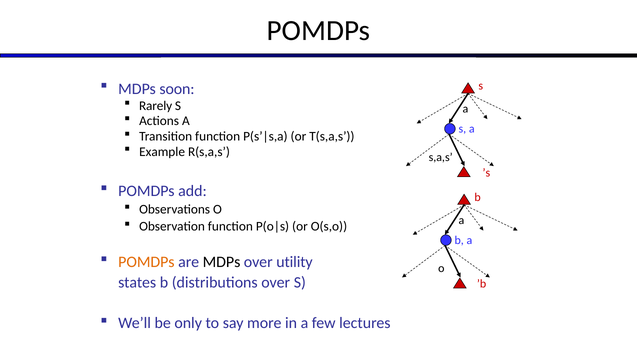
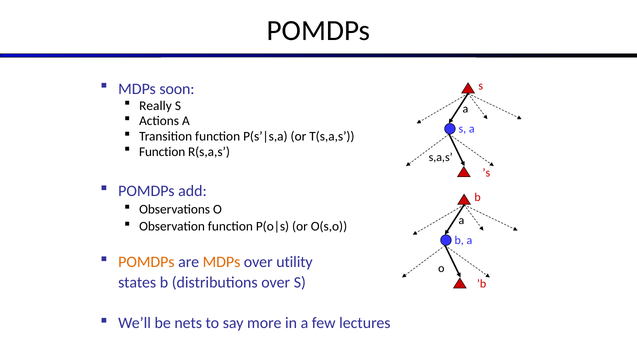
Rarely: Rarely -> Really (155, 106)
Example: Example -> Function (162, 152)
MDPs colour: black -> orange (222, 262)
only: only -> nets (188, 323)
